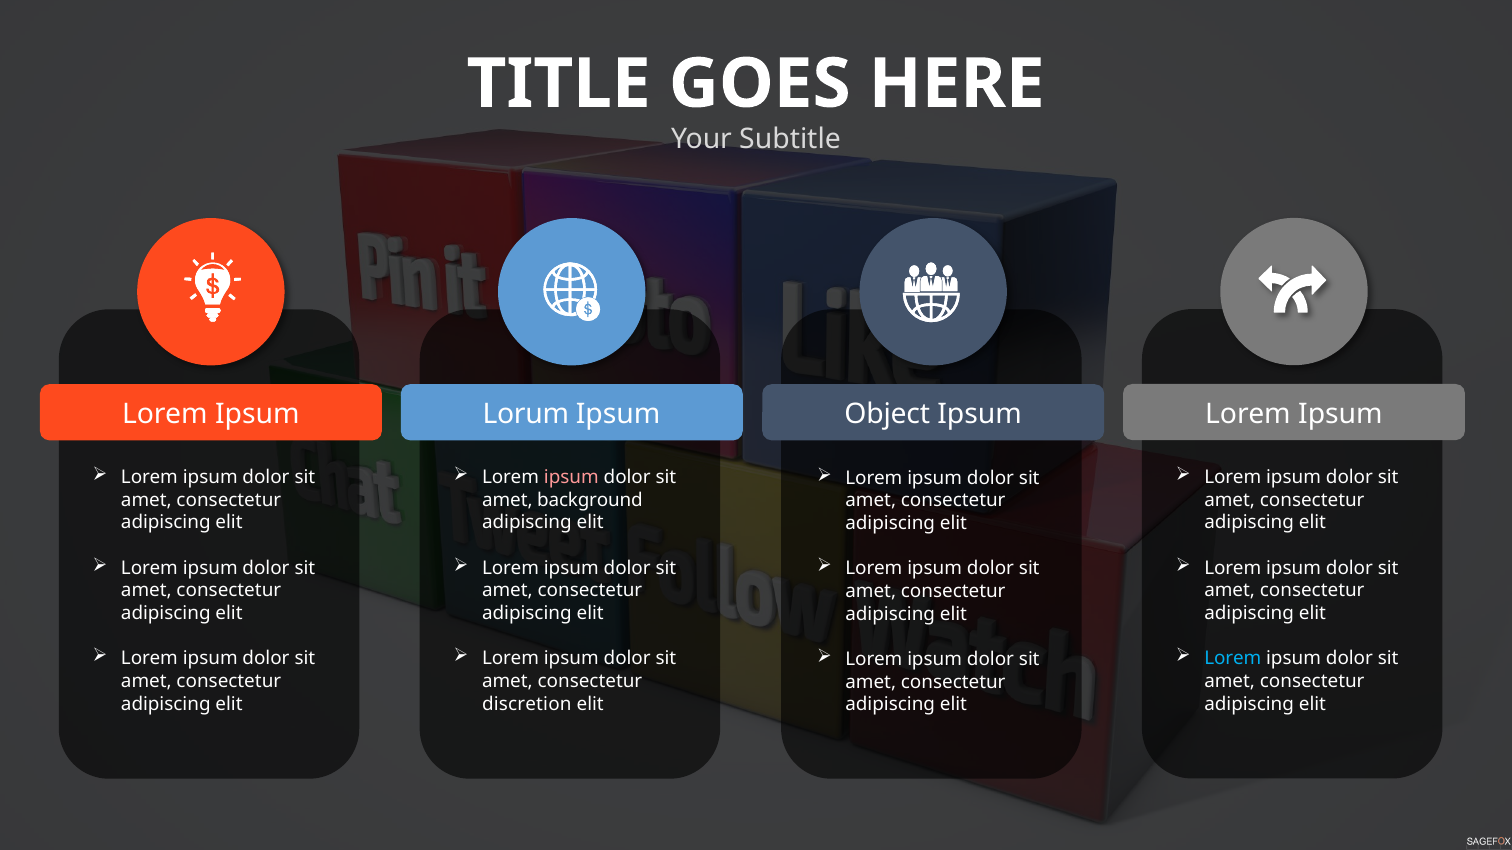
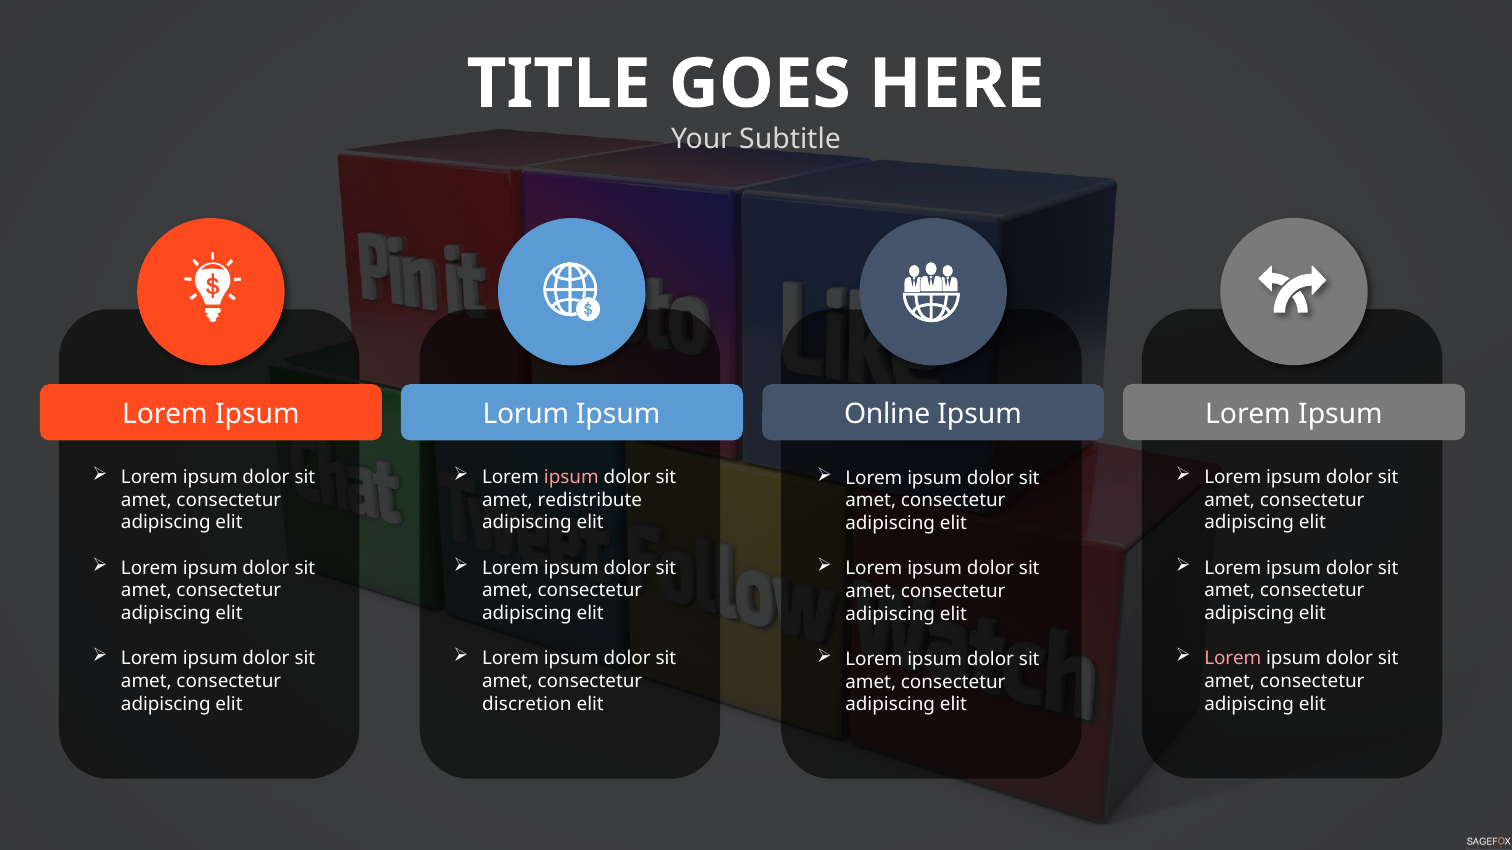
Object: Object -> Online (887, 414)
background: background -> redistribute (590, 500)
Lorem colour: light blue -> pink (1233, 659)
